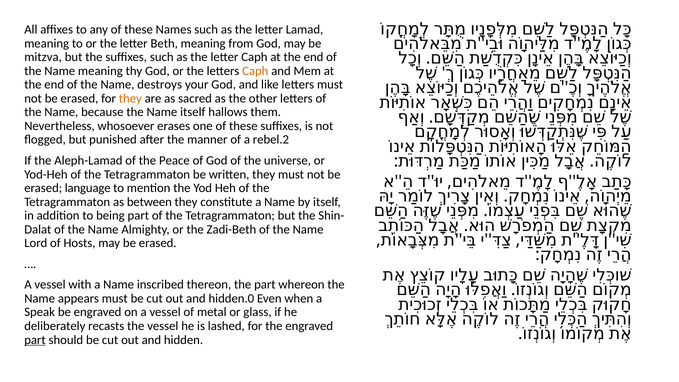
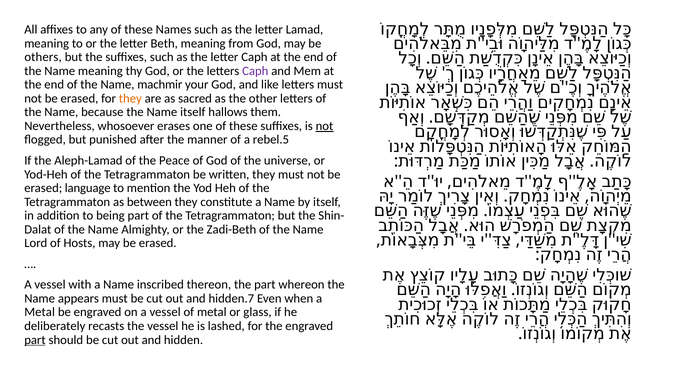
mitzva: mitzva -> others (43, 57)
Caph colour: orange -> purple (255, 71)
destroys: destroys -> machmir (160, 85)
not underline: none -> present (324, 126)
rebel.2: rebel.2 -> rebel.5 (271, 140)
hidden.0: hidden.0 -> hidden.7 (231, 298)
Speak: Speak -> Metal (40, 312)
